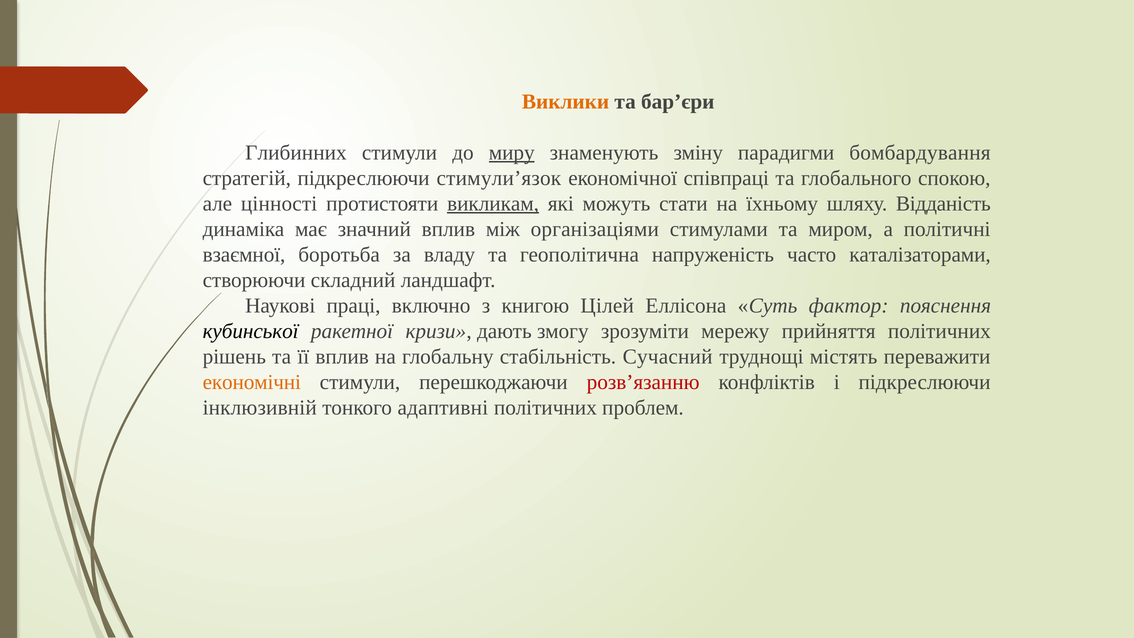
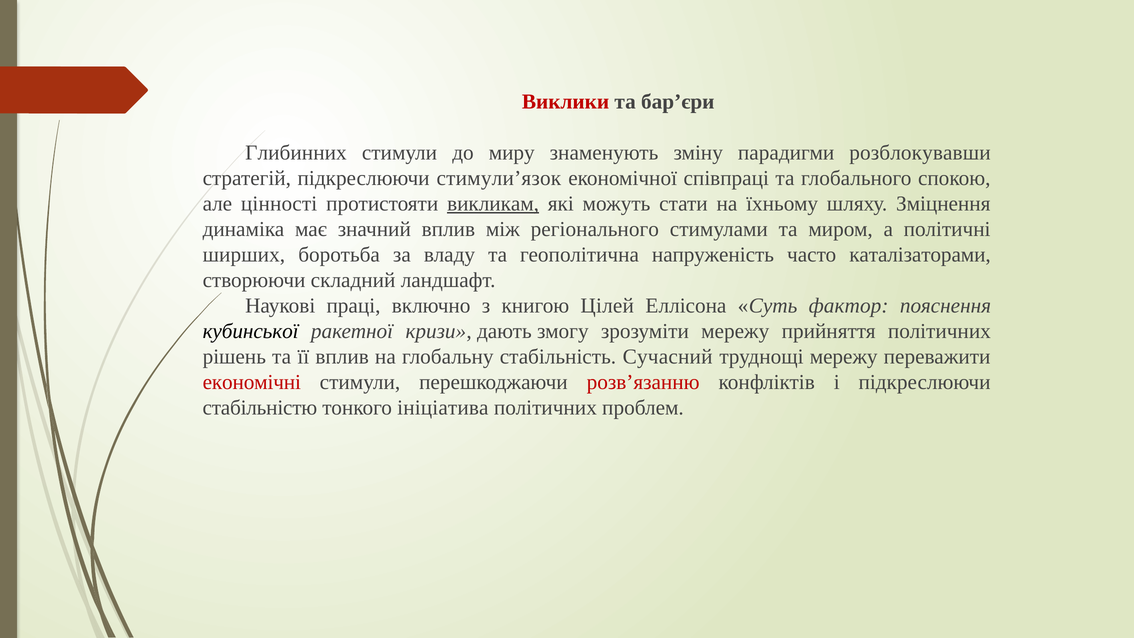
Виклики colour: orange -> red (566, 102)
миру underline: present -> none (512, 153)
бомбардування: бомбардування -> розблокувавши (920, 153)
Відданість: Відданість -> Зміцнення (943, 204)
організаціями: організаціями -> регіонального (595, 229)
взаємної: взаємної -> ширших (244, 255)
труднощі містять: містять -> мережу (844, 357)
економічні colour: orange -> red (252, 382)
інклюзивній: інклюзивній -> стабільністю (260, 408)
адаптивні: адаптивні -> ініціатива (443, 408)
